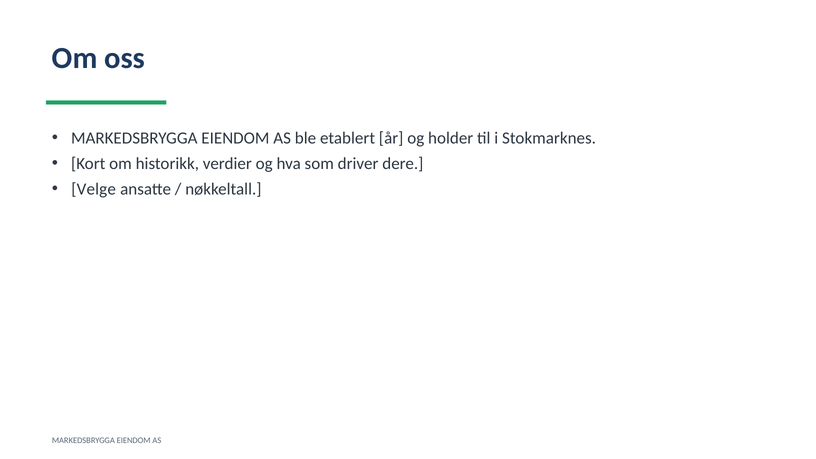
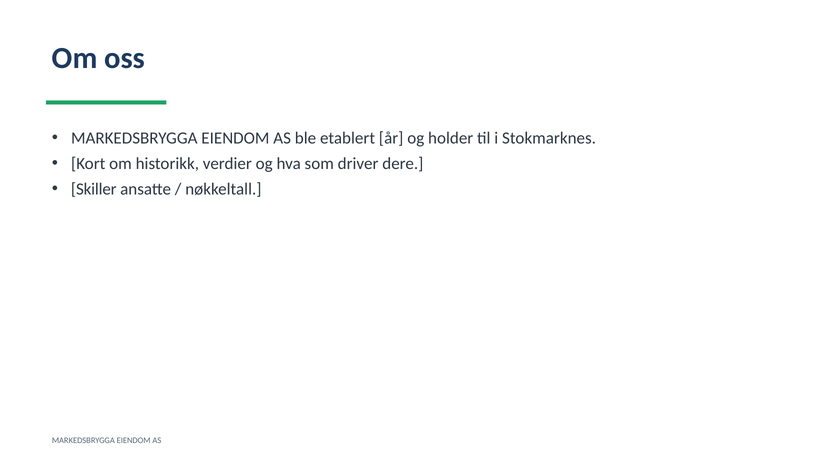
Velge: Velge -> Skiller (94, 189)
